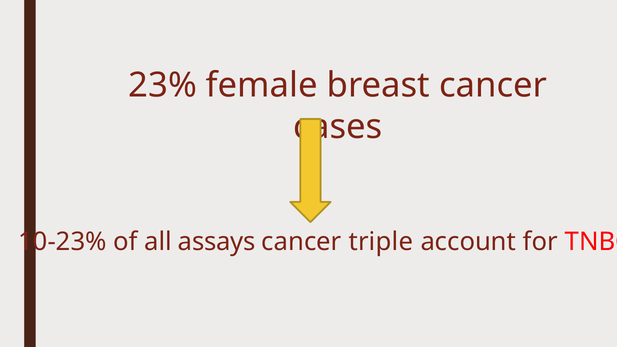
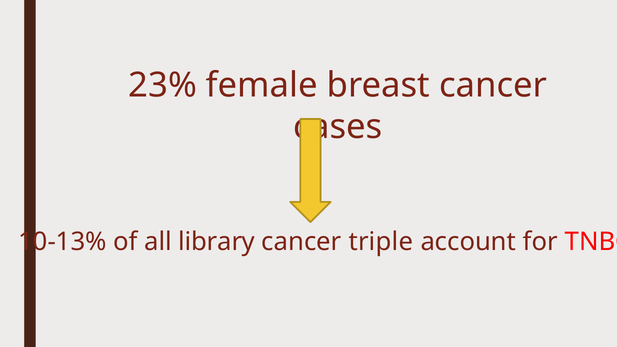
10-23%: 10-23% -> 10-13% (62, 242)
assays: assays -> library (217, 242)
